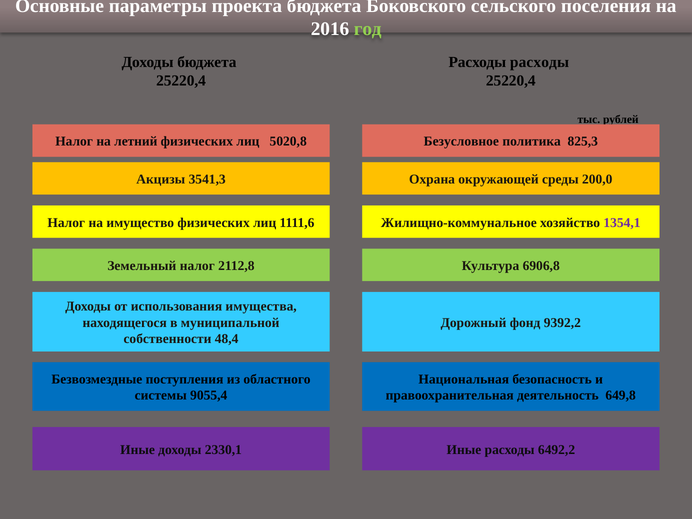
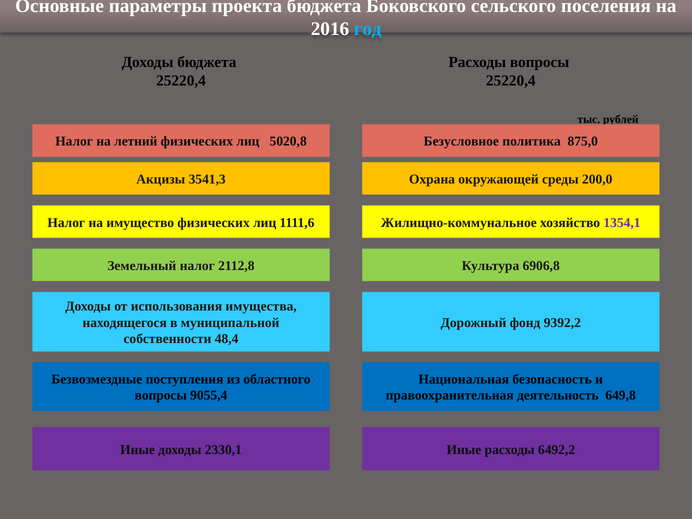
год colour: light green -> light blue (368, 29)
Расходы расходы: расходы -> вопросы (540, 62)
825,3: 825,3 -> 875,0 (583, 142)
системы: системы -> вопросы (161, 396)
